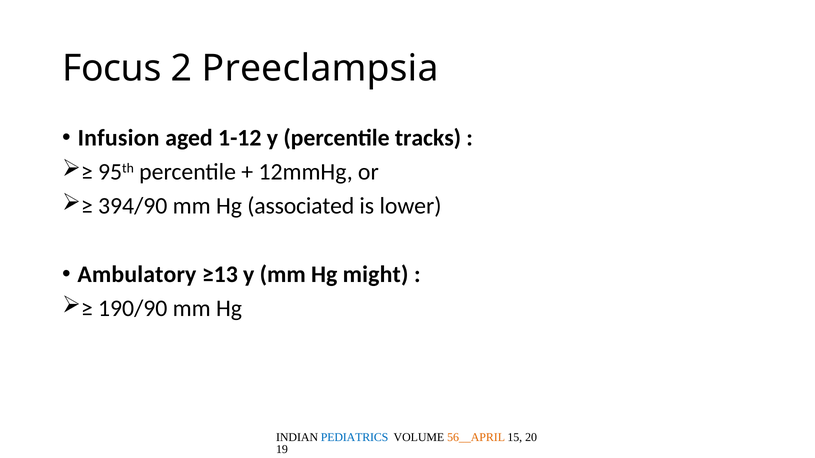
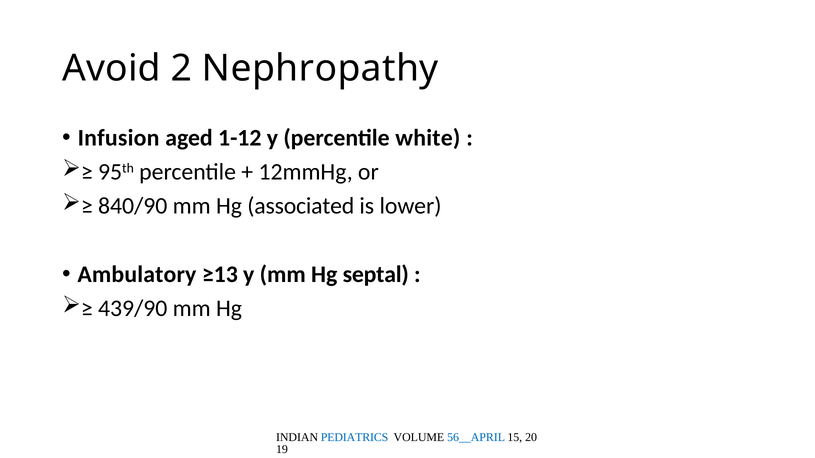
Focus: Focus -> Avoid (112, 68)
Preeclampsia: Preeclampsia -> Nephropathy (320, 68)
tracks: tracks -> white (428, 138)
394/90: 394/90 -> 840/90 (133, 206)
might: might -> septal (376, 274)
190/90: 190/90 -> 439/90 (133, 309)
56__APRIL colour: orange -> blue (476, 438)
